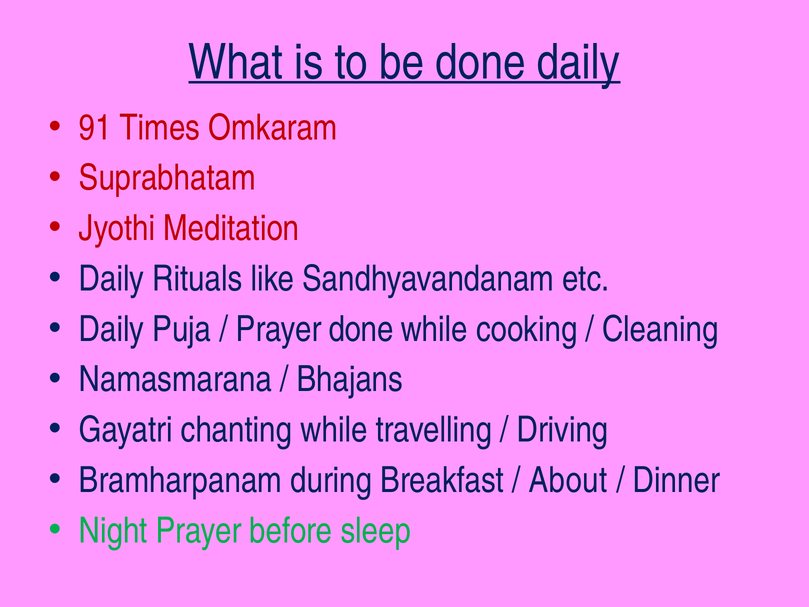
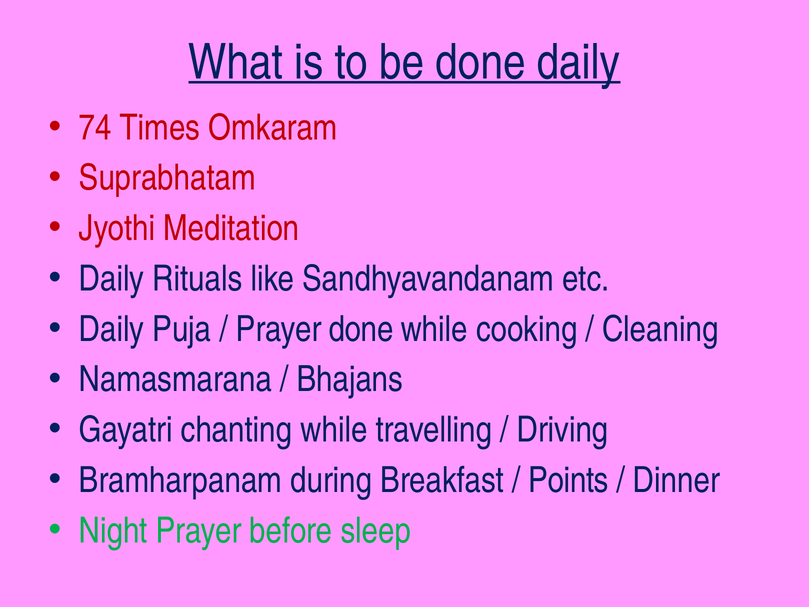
91: 91 -> 74 (95, 128)
About: About -> Points (569, 480)
